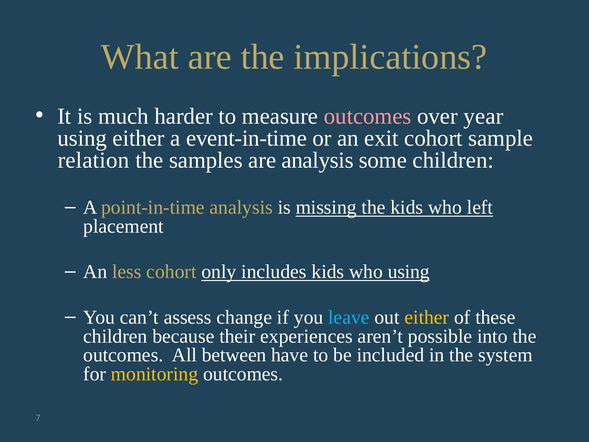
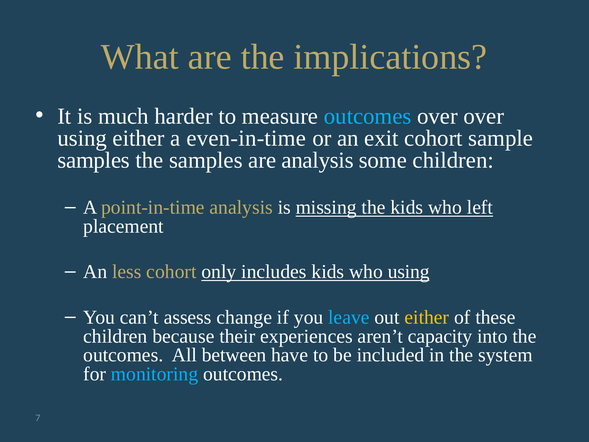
outcomes colour: pink -> light blue (368, 116)
over year: year -> over (484, 116)
event-in-time: event-in-time -> even-in-time (246, 138)
relation: relation -> samples (94, 160)
possible: possible -> capacity (440, 336)
monitoring colour: yellow -> light blue (155, 374)
